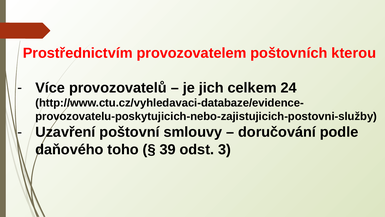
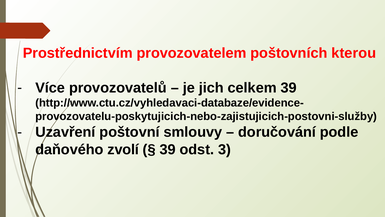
celkem 24: 24 -> 39 (289, 88)
toho: toho -> zvolí (123, 149)
